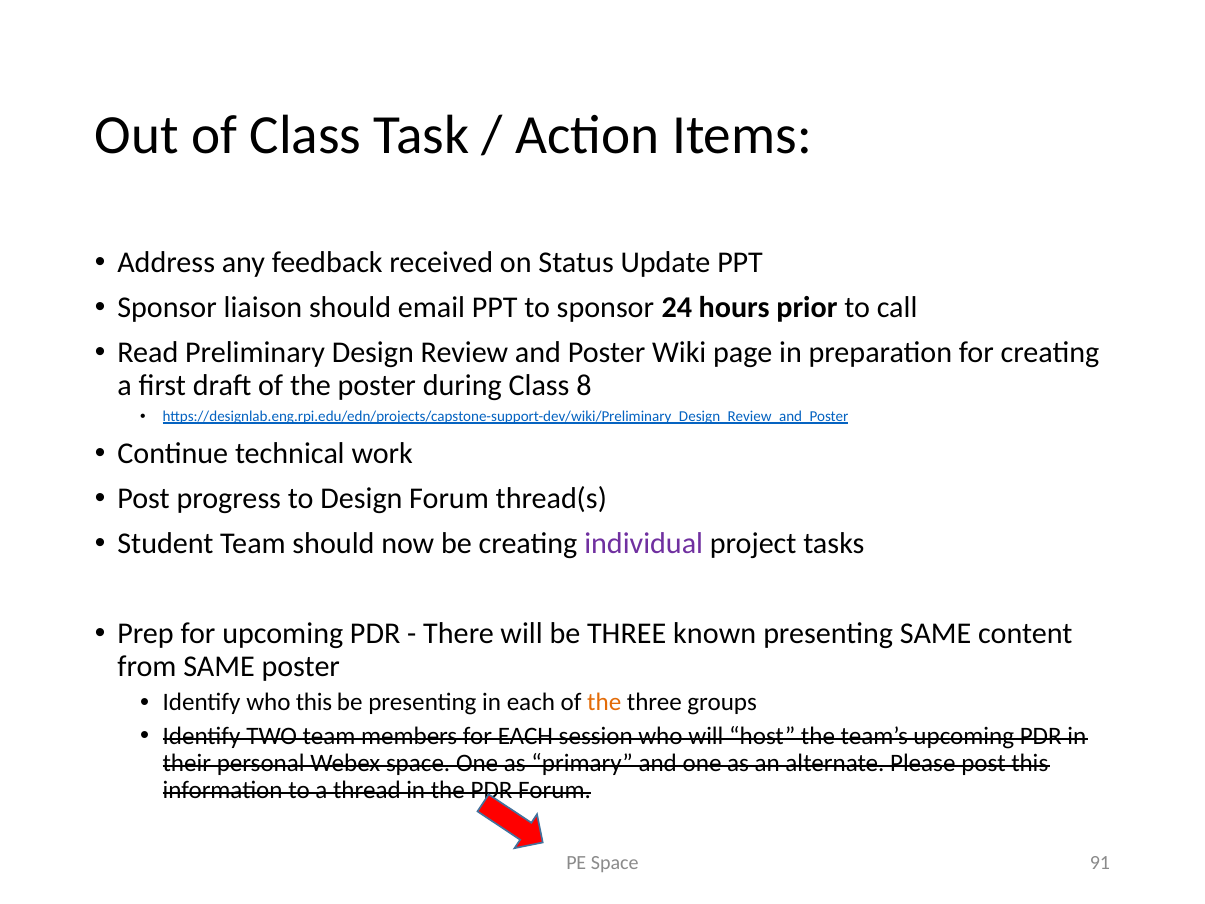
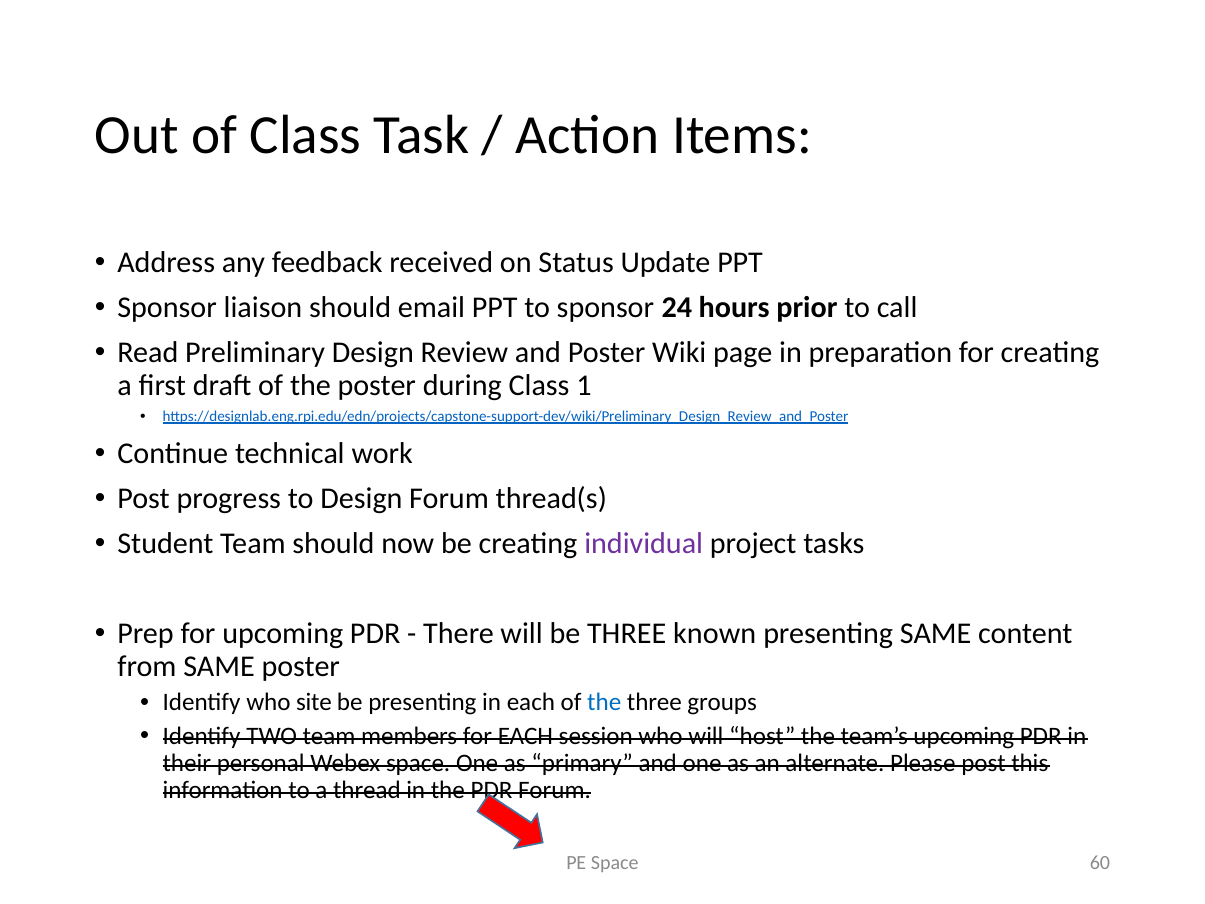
8: 8 -> 1 (584, 385)
who this: this -> site (314, 702)
the colour: orange -> blue (604, 702)
91: 91 -> 60 (1100, 863)
